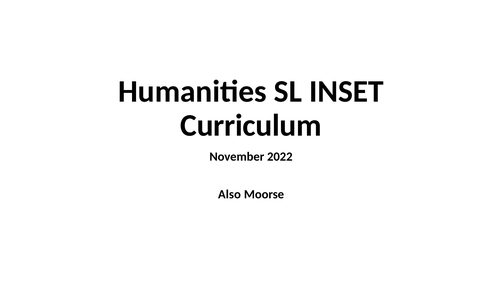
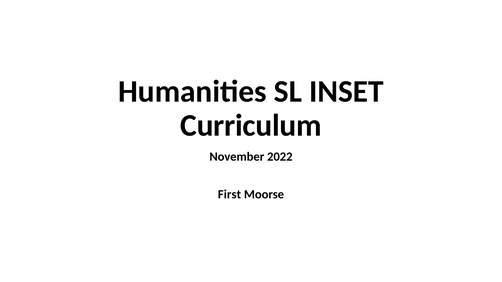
Also: Also -> First (229, 194)
